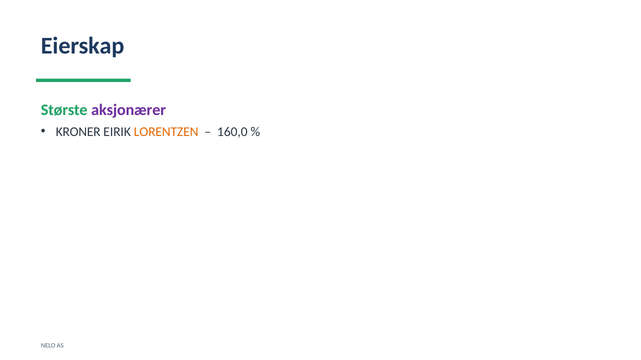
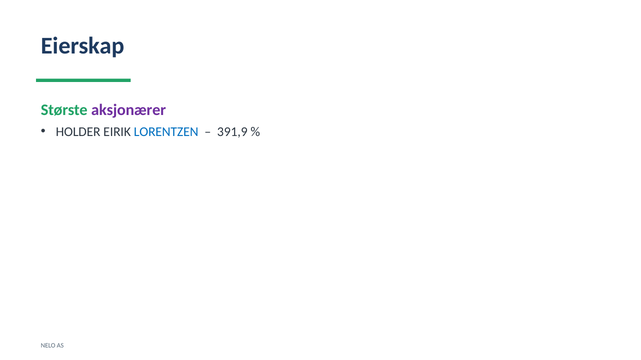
KRONER: KRONER -> HOLDER (78, 132)
LORENTZEN colour: orange -> blue (166, 132)
160,0: 160,0 -> 391,9 (232, 132)
